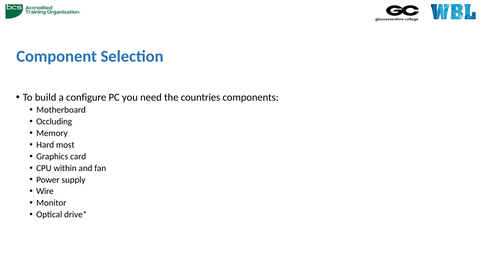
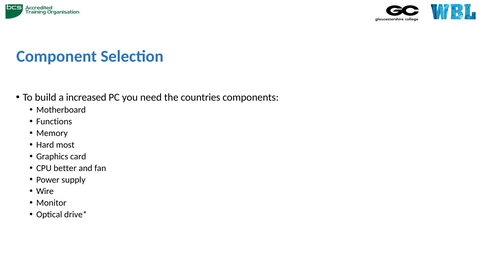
configure: configure -> increased (86, 97)
Occluding: Occluding -> Functions (54, 122)
within: within -> better (65, 168)
